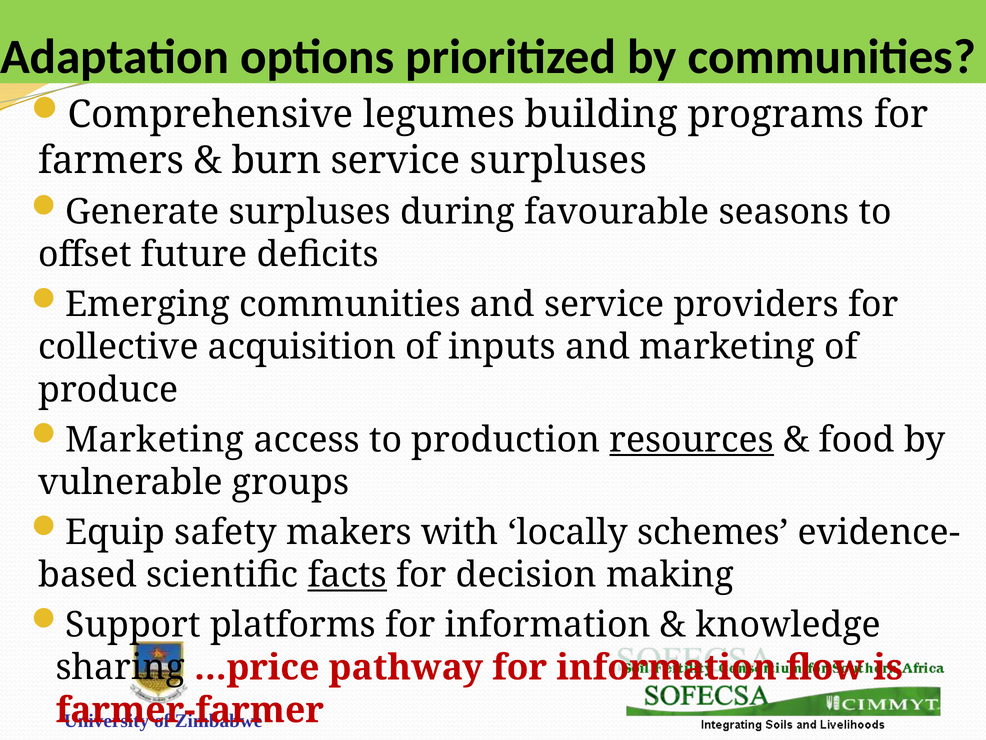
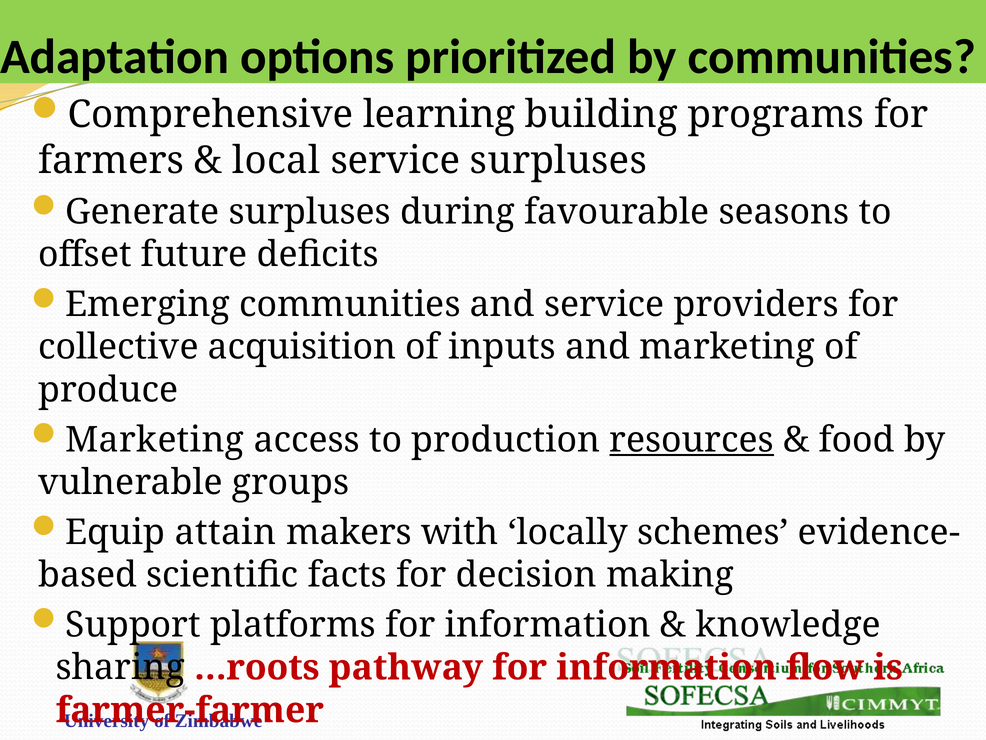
legumes: legumes -> learning (439, 114)
burn: burn -> local (276, 160)
safety: safety -> attain (226, 532)
facts underline: present -> none (347, 575)
…price: …price -> …roots (257, 667)
